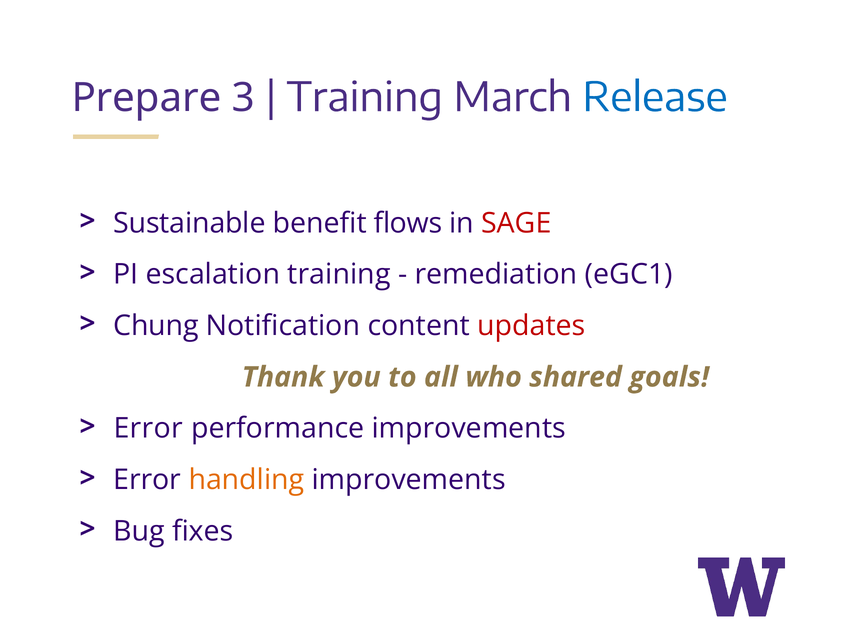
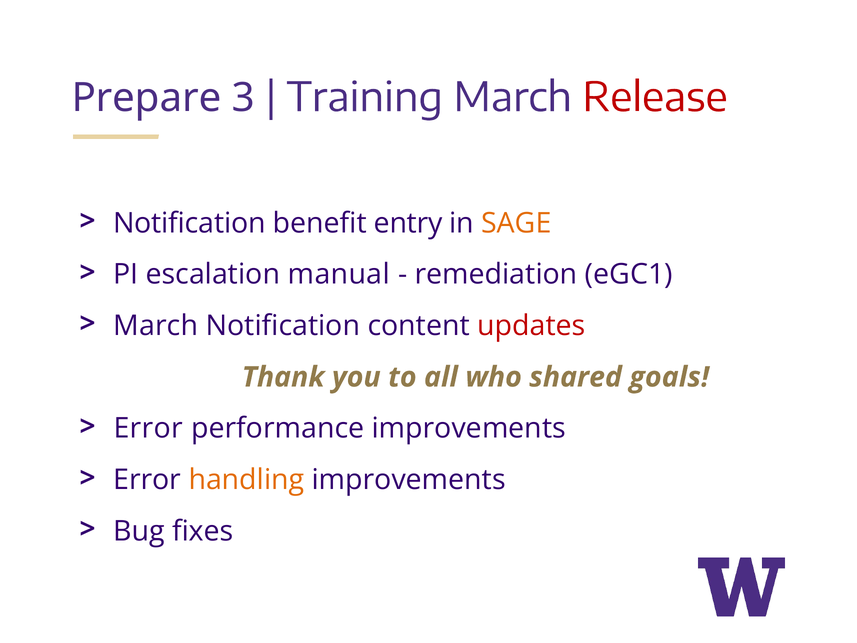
Release colour: blue -> red (655, 98)
Sustainable: Sustainable -> Notification (189, 223)
flows: flows -> entry (408, 223)
SAGE colour: red -> orange (516, 223)
escalation training: training -> manual (339, 274)
Chung: Chung -> March (156, 326)
